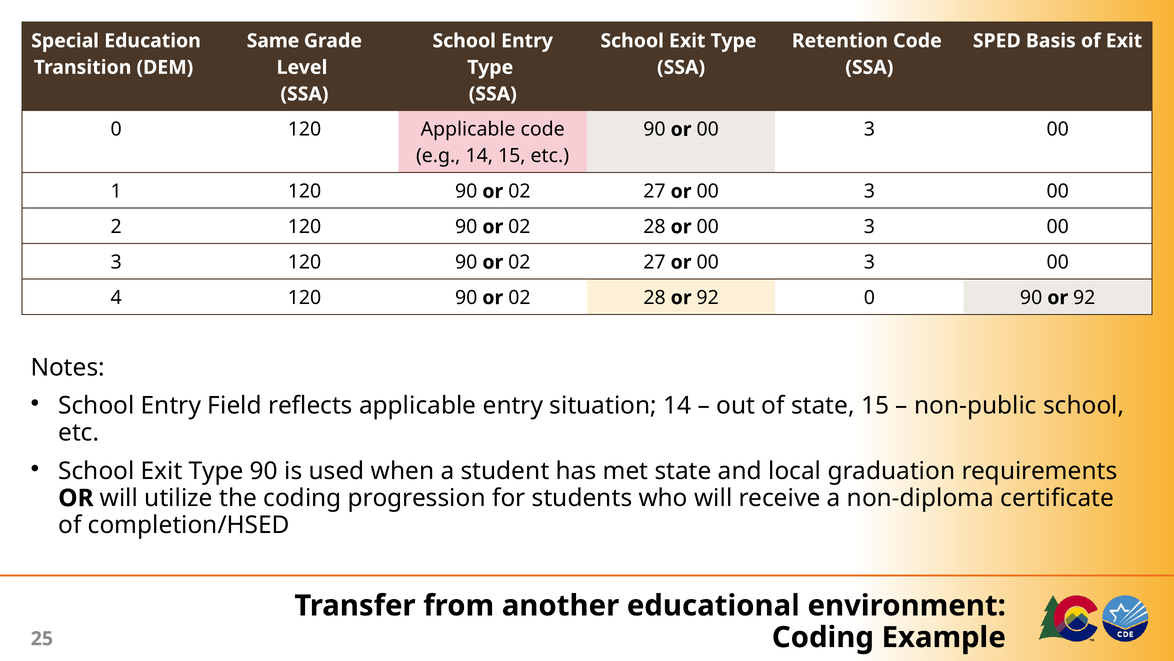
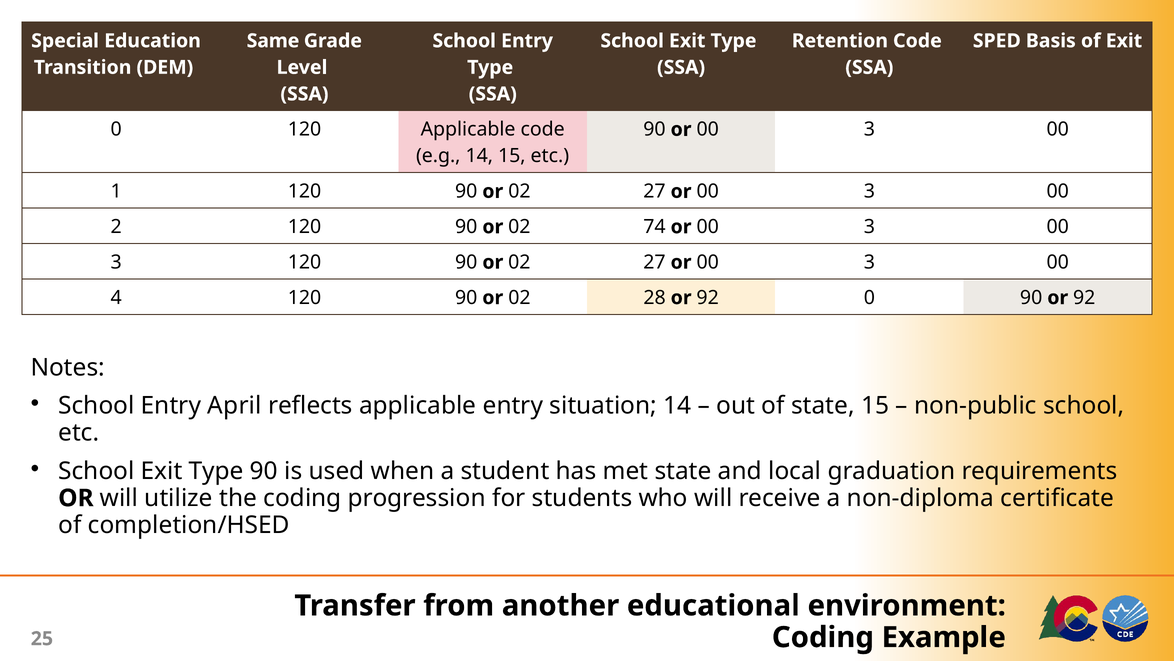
28: 28 -> 74 (654, 227)
Field: Field -> April (235, 405)
